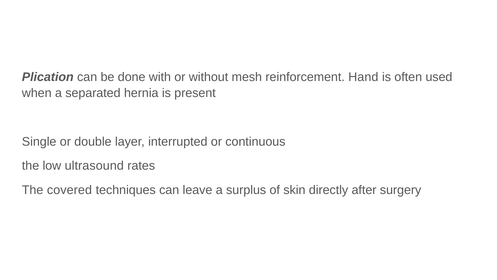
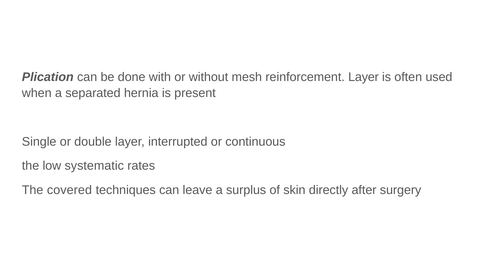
reinforcement Hand: Hand -> Layer (363, 77)
ultrasound: ultrasound -> systematic (94, 166)
